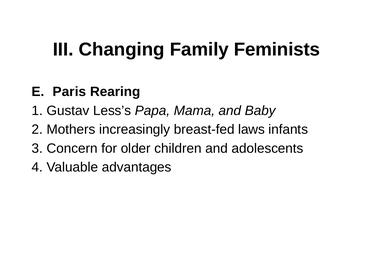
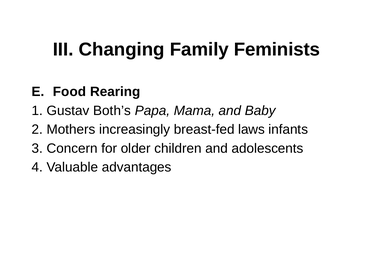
Paris: Paris -> Food (69, 92)
Less’s: Less’s -> Both’s (112, 111)
